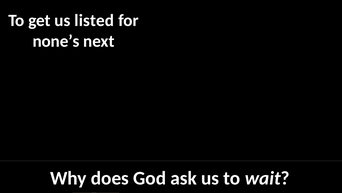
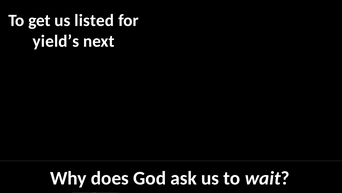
none’s: none’s -> yield’s (56, 41)
